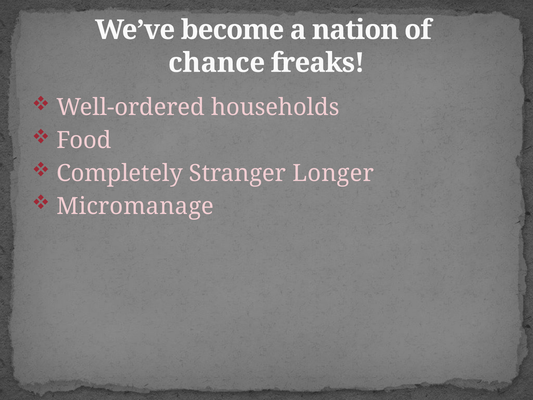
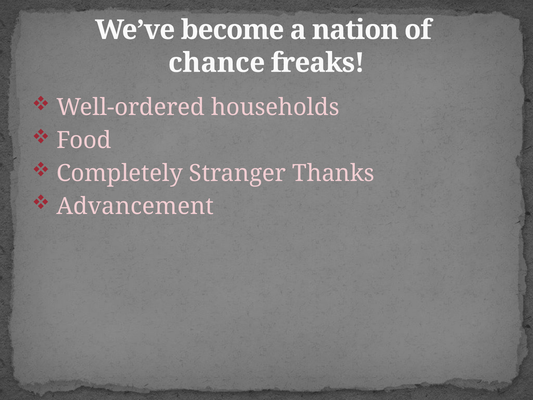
Longer: Longer -> Thanks (333, 173)
Micromanage: Micromanage -> Advancement (135, 206)
